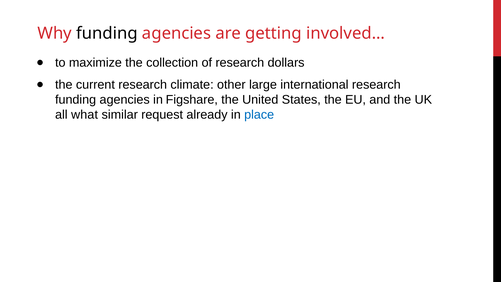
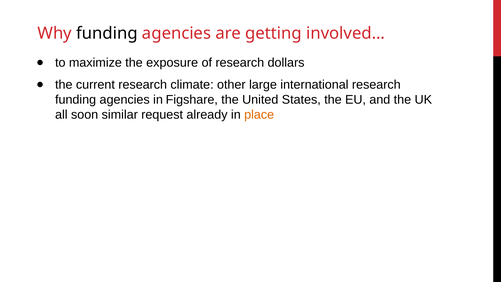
collection: collection -> exposure (172, 63)
what: what -> soon (85, 115)
place colour: blue -> orange (259, 115)
